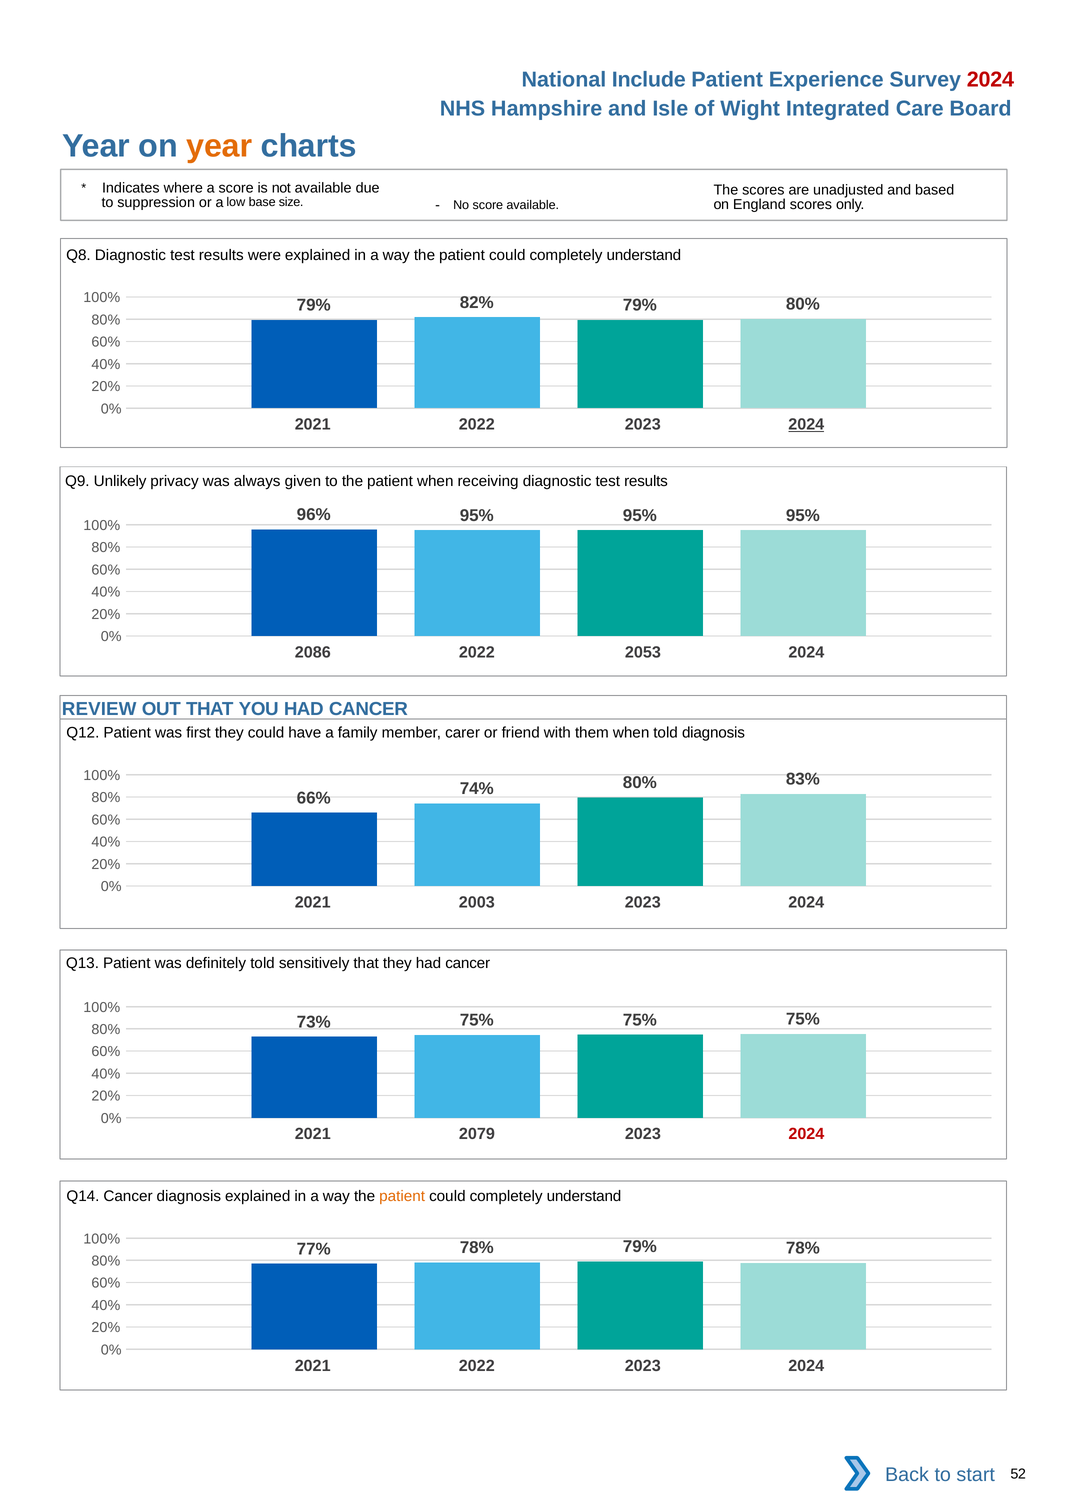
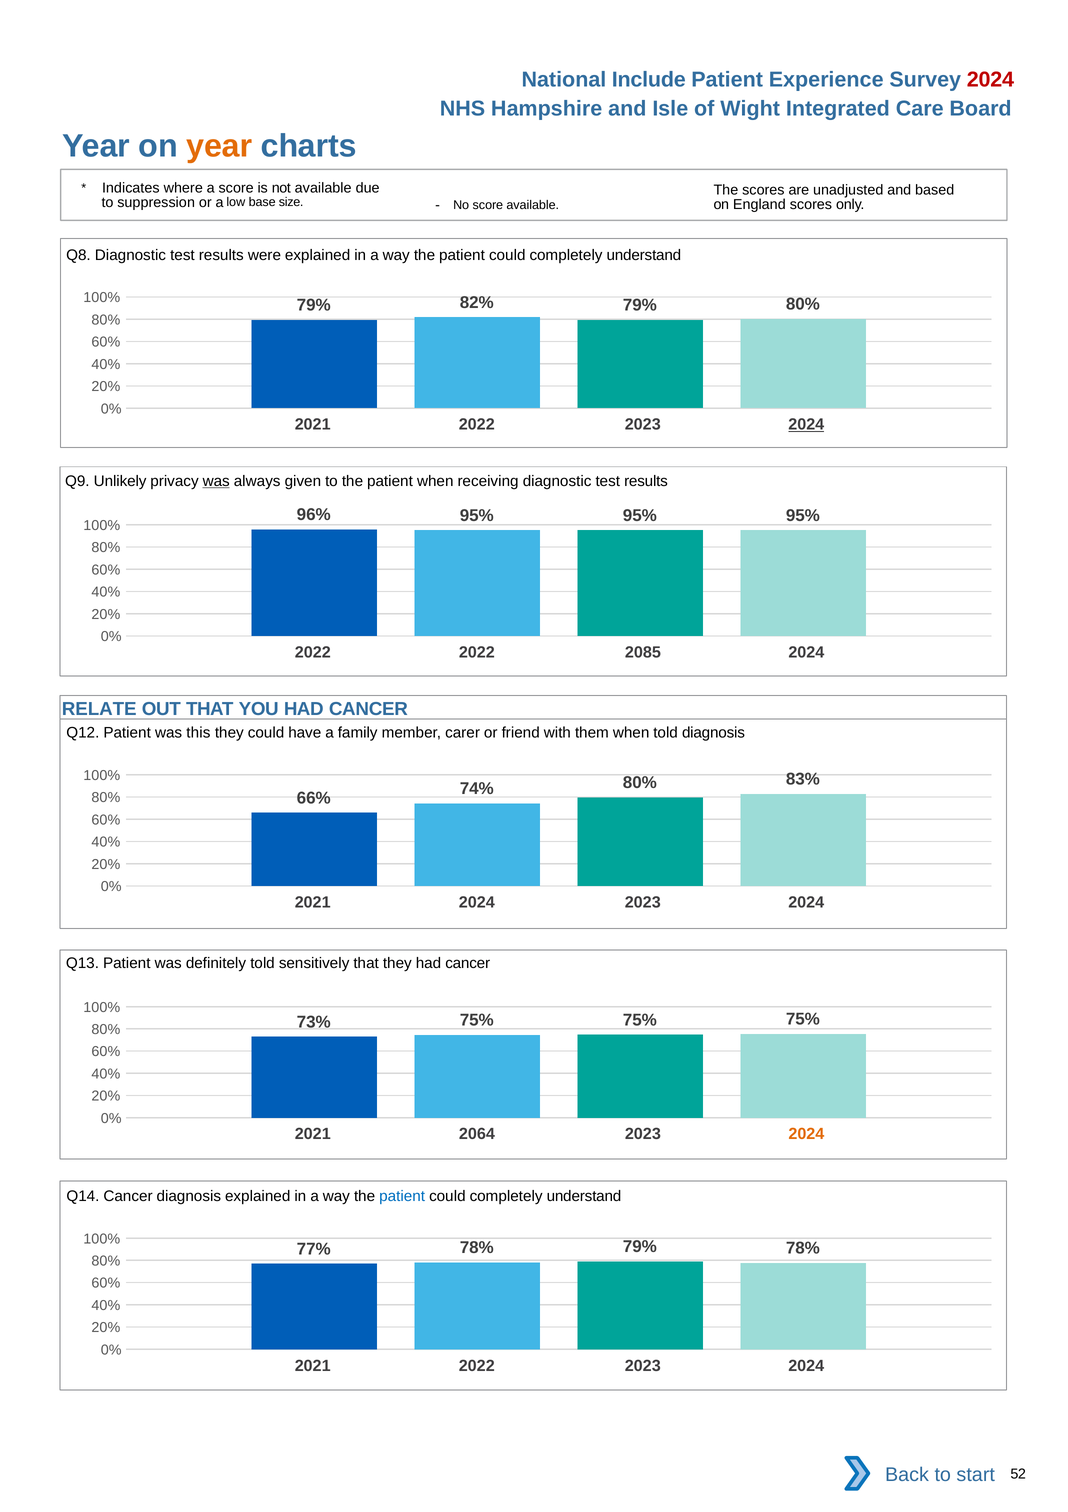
was underline: none -> present (216, 481)
2086: 2086 -> 2022 (313, 652)
2053: 2053 -> 2085 (643, 652)
REVIEW: REVIEW -> RELATE (99, 709)
first: first -> this (198, 732)
2021 2003: 2003 -> 2024 (477, 902)
2079: 2079 -> 2064 (477, 1134)
2024 colour: red -> orange (806, 1134)
patient colour: orange -> blue (402, 1196)
